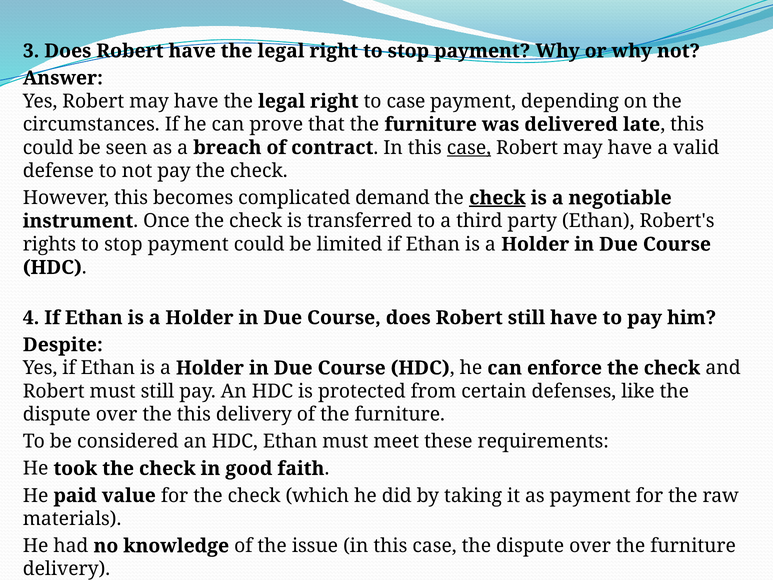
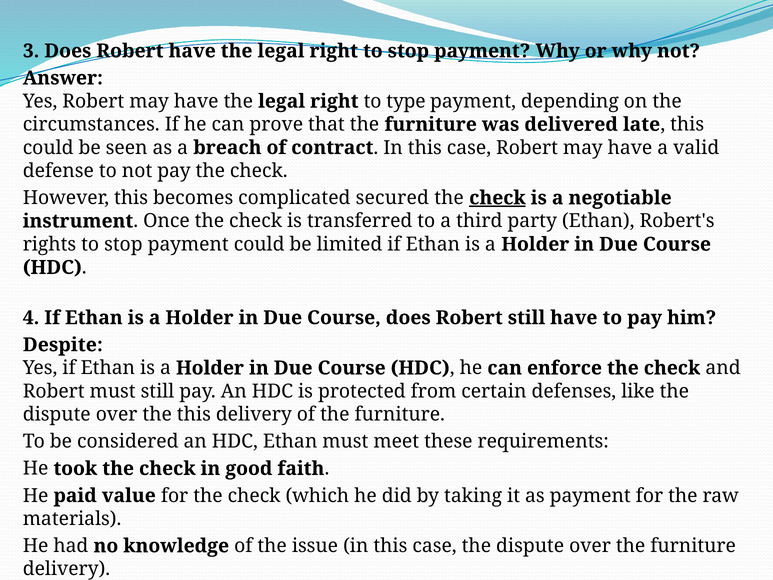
to case: case -> type (406, 101)
case underline: present -> none (469, 148)
demand: demand -> secured (392, 198)
